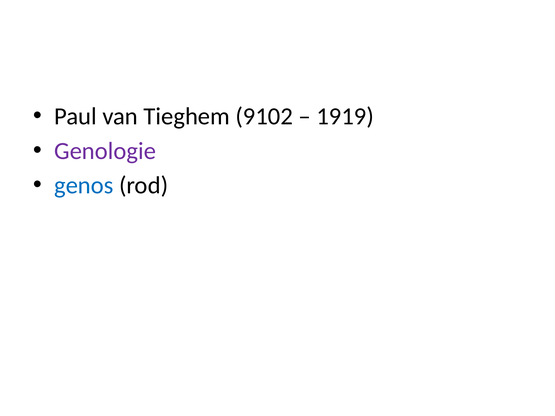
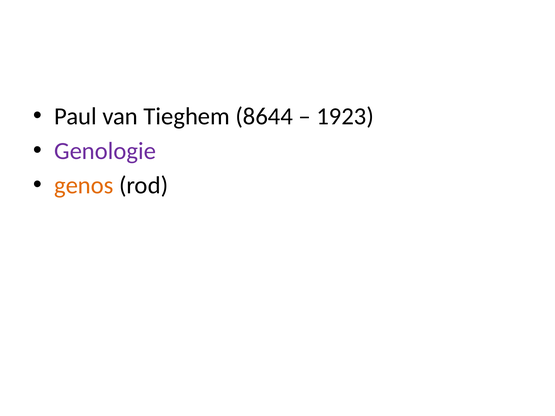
9102: 9102 -> 8644 (264, 116)
1919: 1919 -> 1923 (345, 116)
genos colour: blue -> orange (84, 186)
